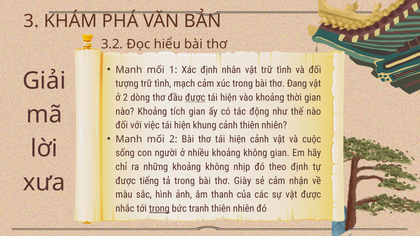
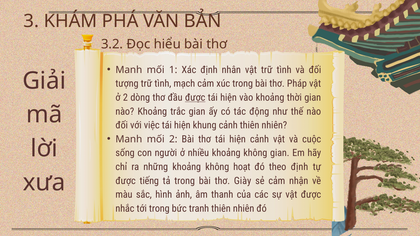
Đang: Đang -> Pháp (297, 84)
tích: tích -> trắc (178, 112)
nhịp: nhịp -> hoạt (242, 167)
trong underline: present -> none (159, 209)
